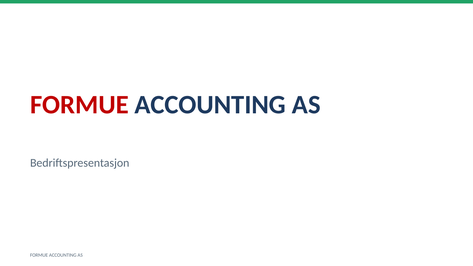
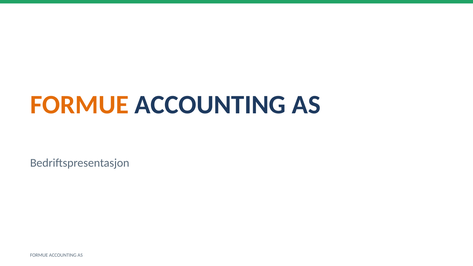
FORMUE colour: red -> orange (79, 105)
